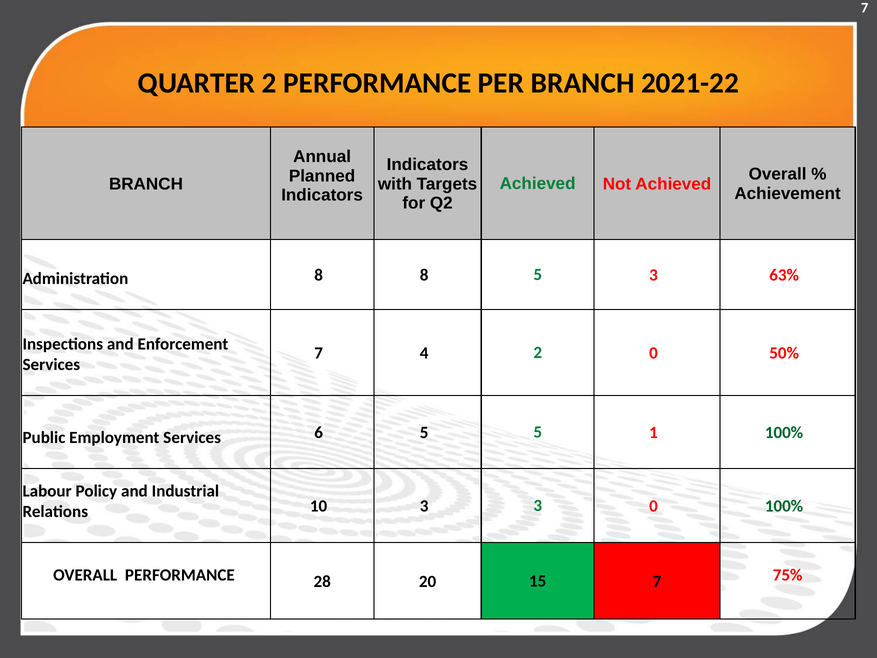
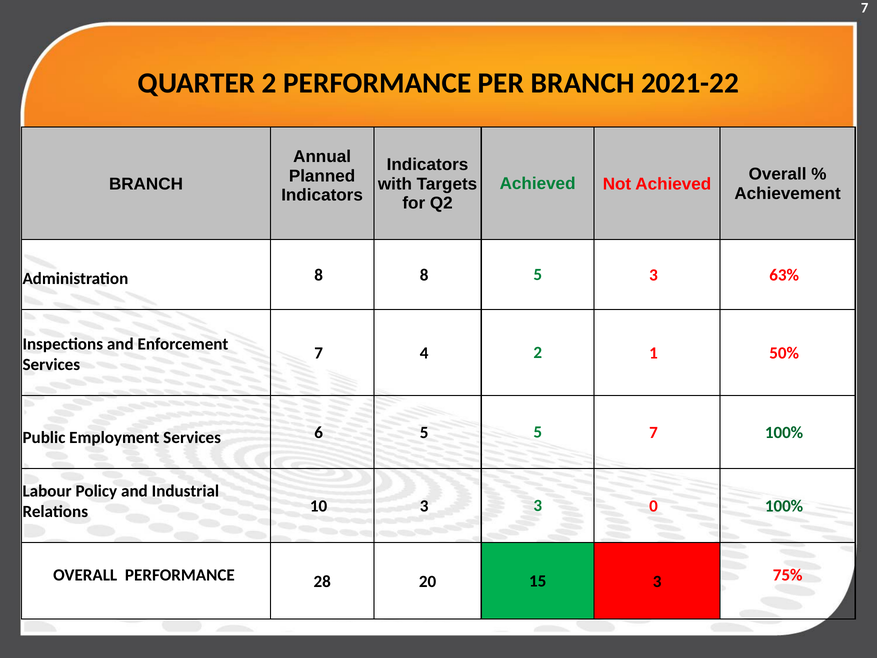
2 0: 0 -> 1 (654, 353)
5 1: 1 -> 7 (654, 432)
15 7: 7 -> 3 (657, 581)
